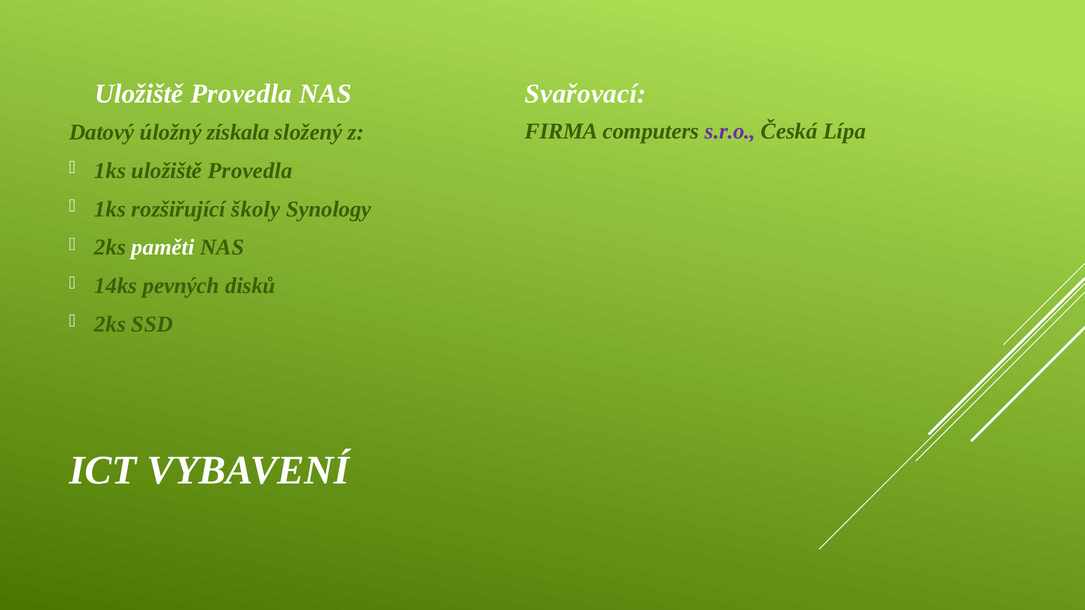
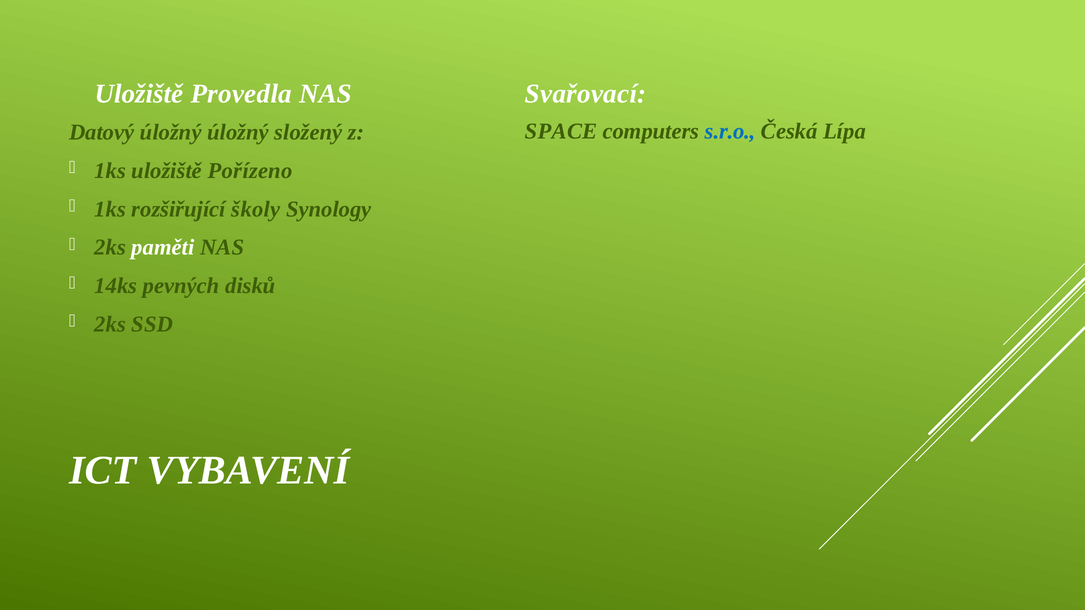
FIRMA: FIRMA -> SPACE (561, 132)
s.r.o colour: purple -> blue (730, 132)
úložný získala: získala -> úložný (238, 132)
1ks uložiště Provedla: Provedla -> Pořízeno (250, 171)
